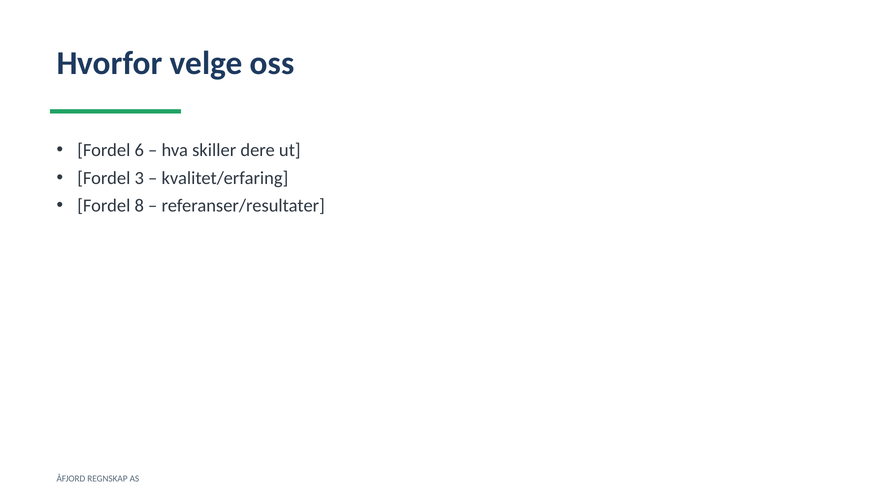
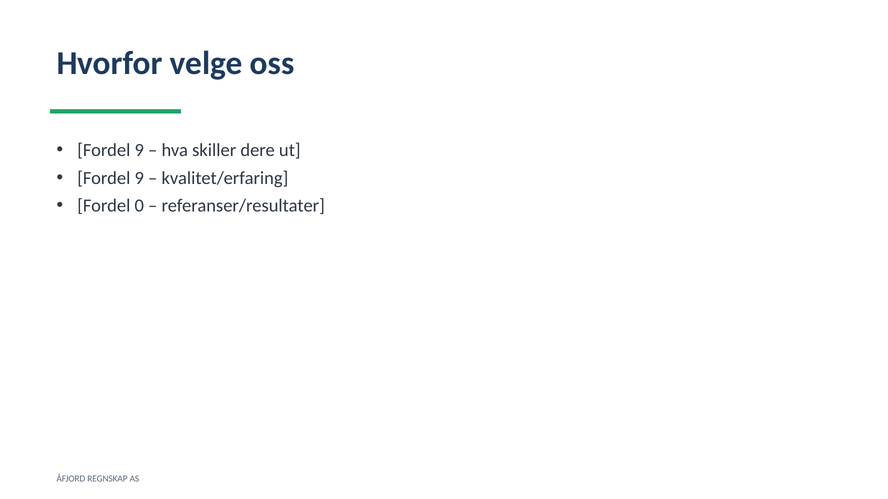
6: 6 -> 9 (139, 150)
3: 3 -> 9 (139, 178)
8: 8 -> 0 (139, 206)
